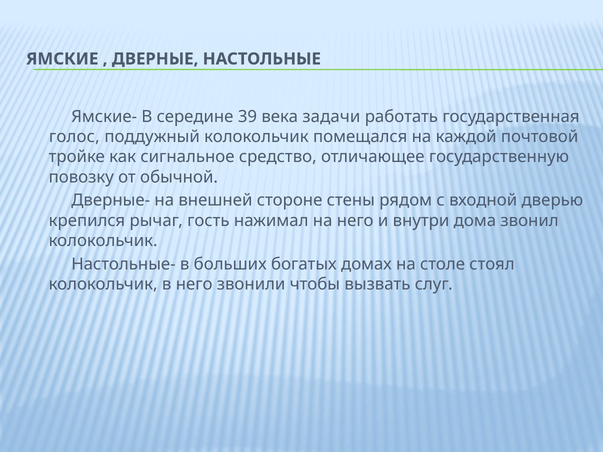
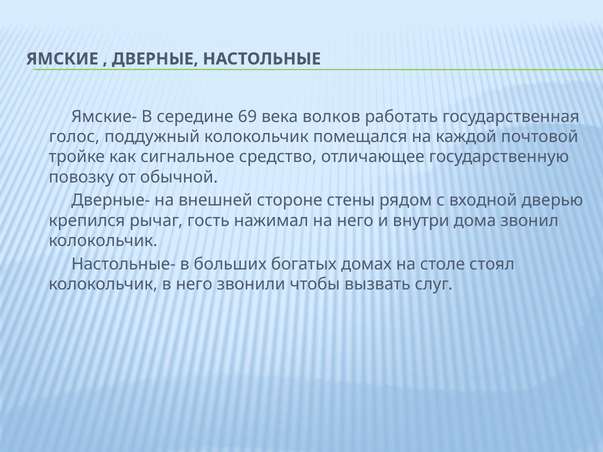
39: 39 -> 69 (247, 117)
задачи: задачи -> волков (331, 117)
